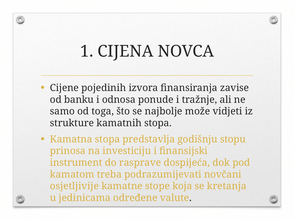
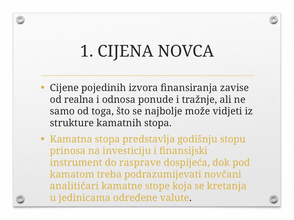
banku: banku -> realna (79, 100)
osjetljivije: osjetljivije -> analitičari (74, 187)
